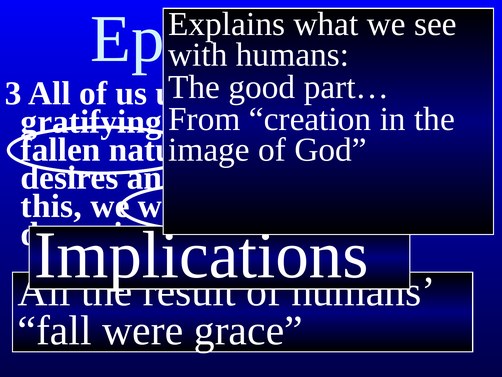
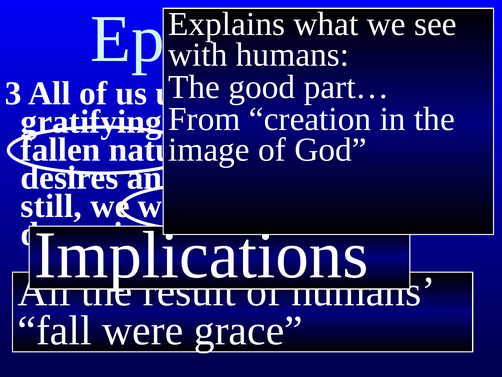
this: this -> still (51, 206)
